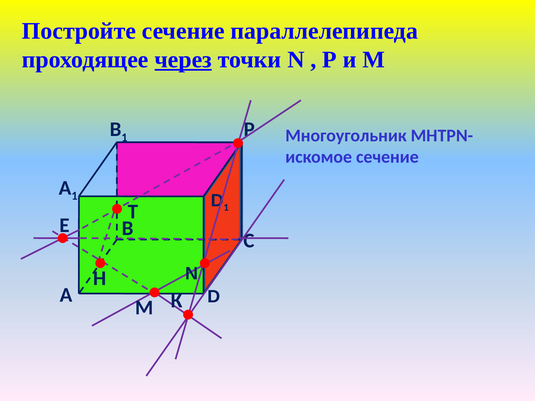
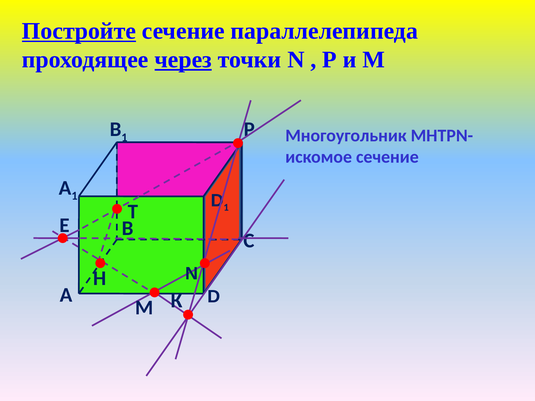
Постройте underline: none -> present (79, 31)
